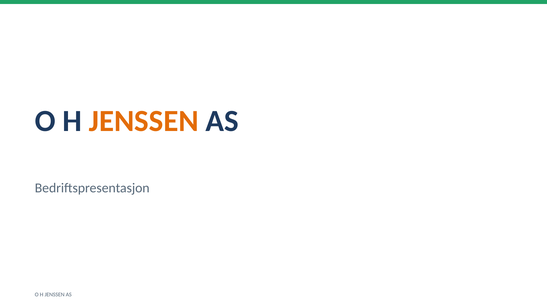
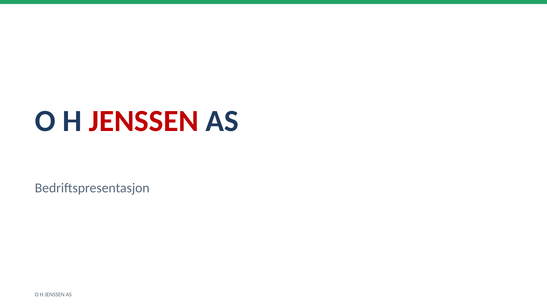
JENSSEN colour: orange -> red (144, 121)
